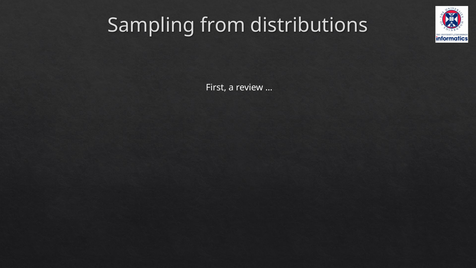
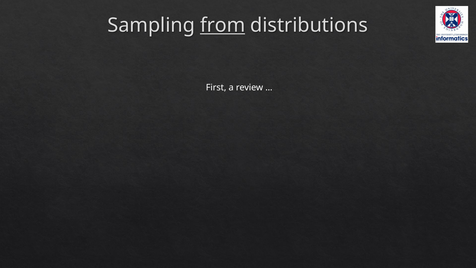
from underline: none -> present (223, 25)
